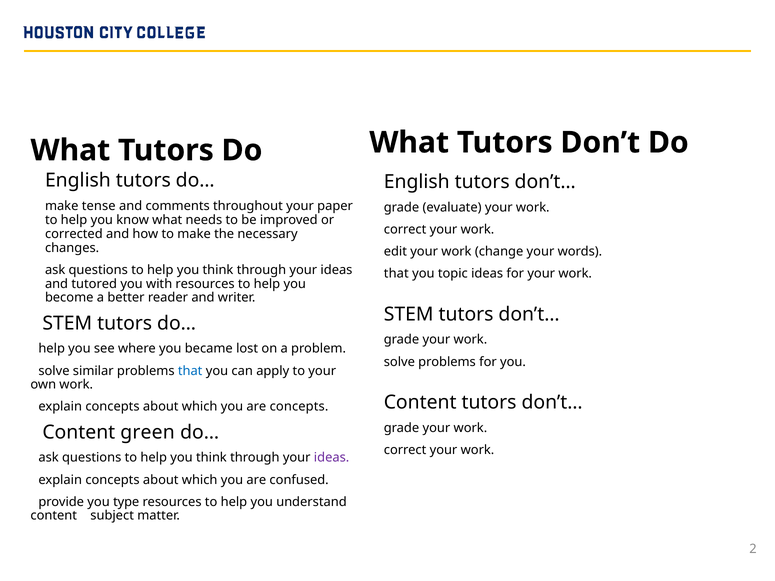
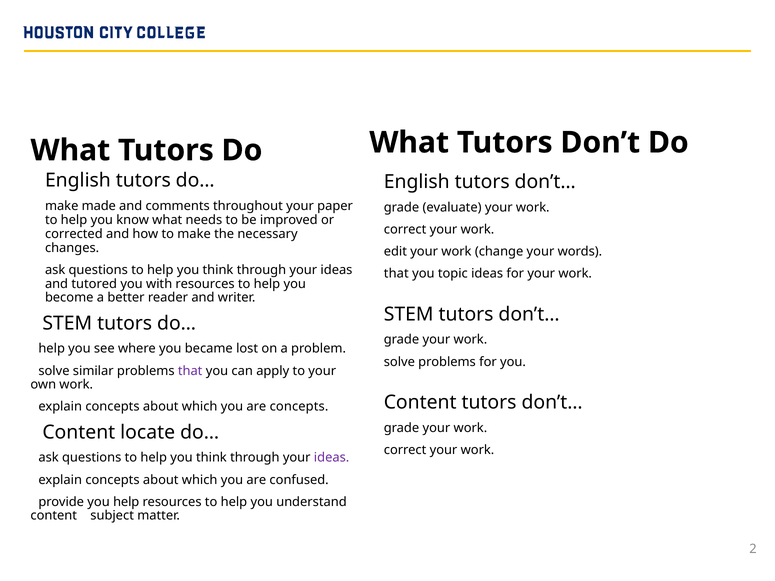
tense: tense -> made (99, 206)
that colour: blue -> purple (190, 371)
green: green -> locate (148, 432)
you type: type -> help (126, 502)
